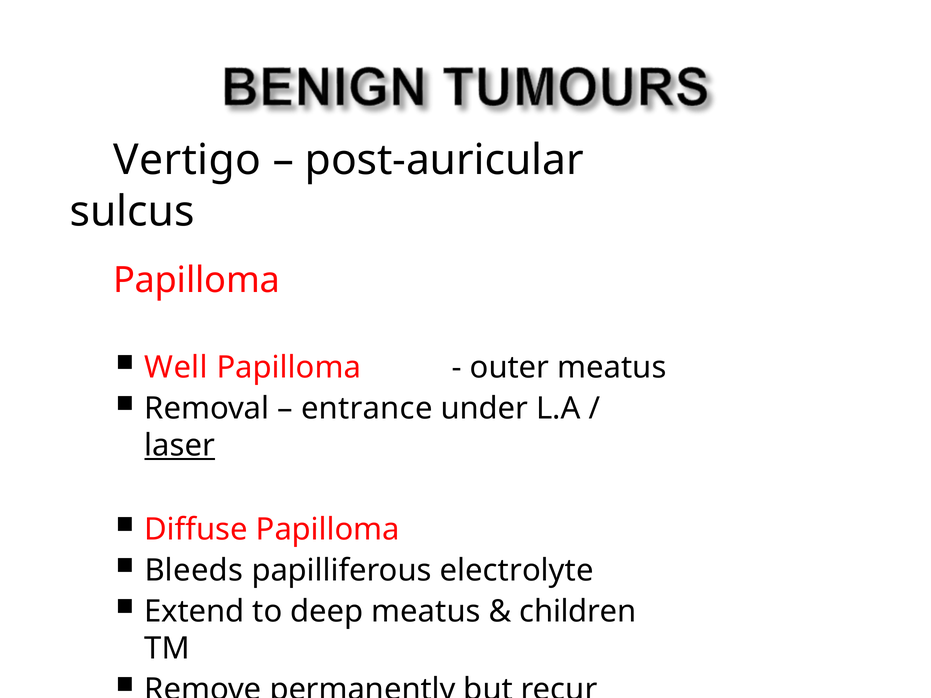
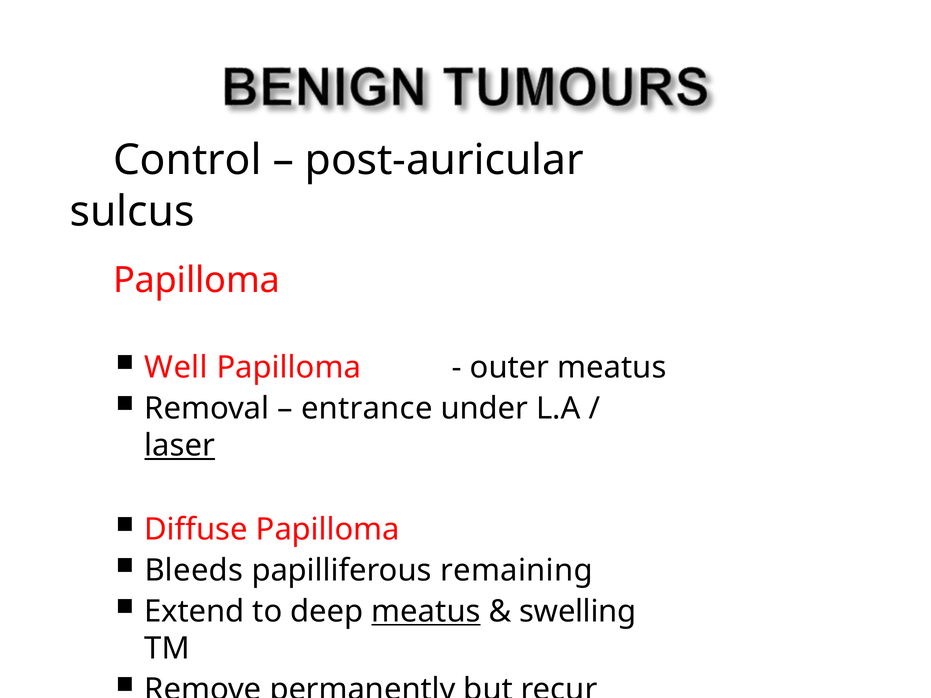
Vertigo: Vertigo -> Control (187, 160)
electrolyte: electrolyte -> remaining (517, 571)
meatus underline: none -> present (426, 612)
children: children -> swelling (578, 612)
